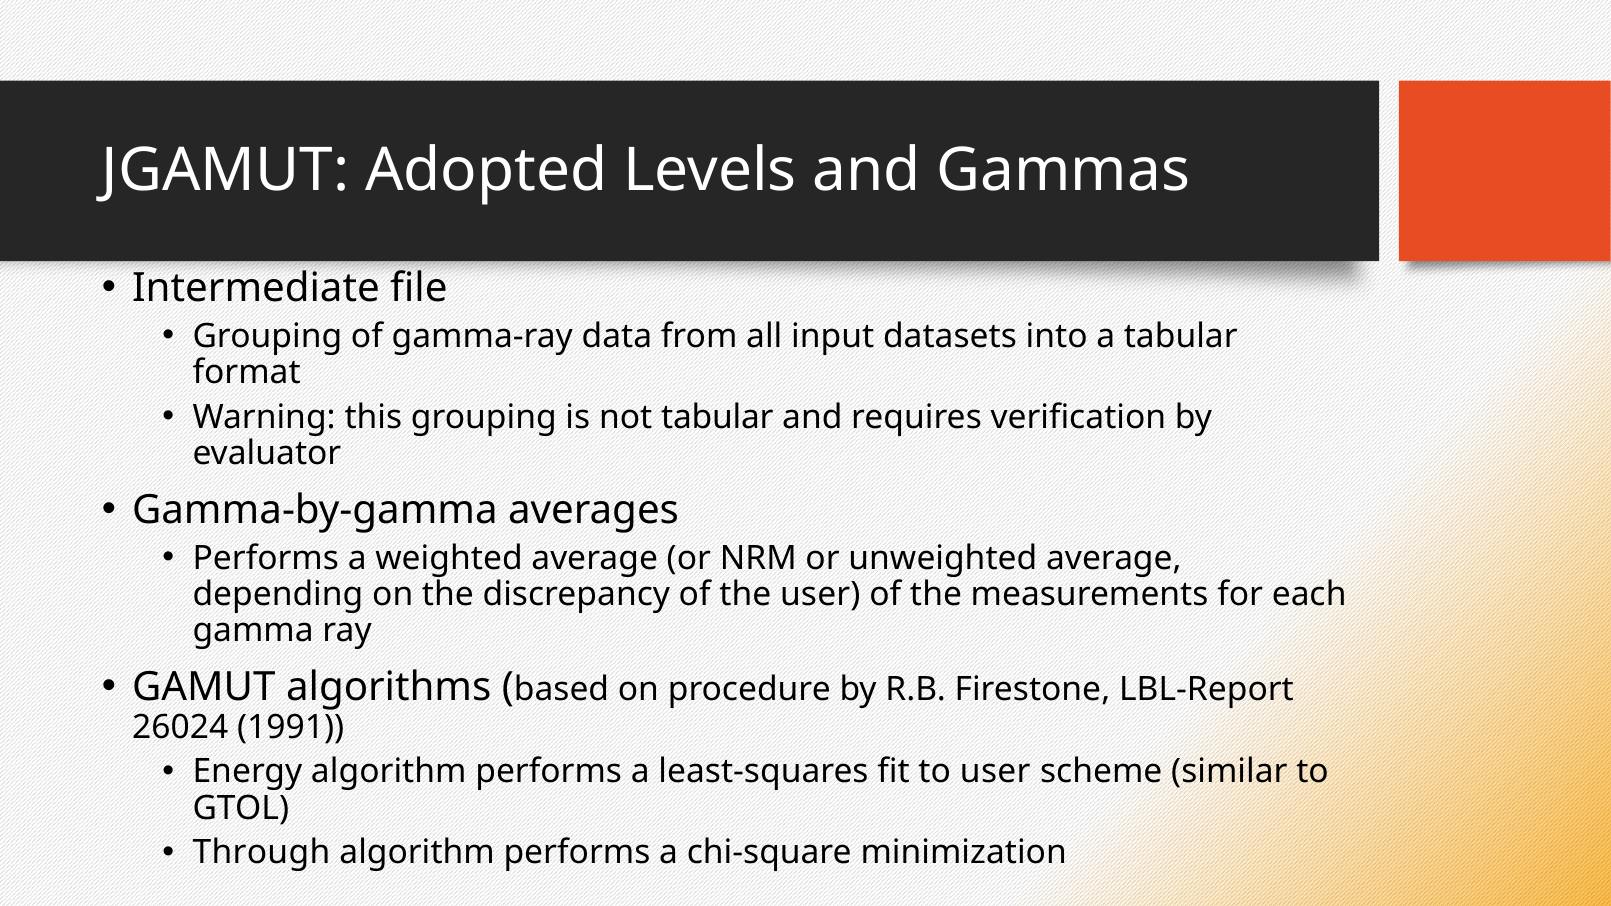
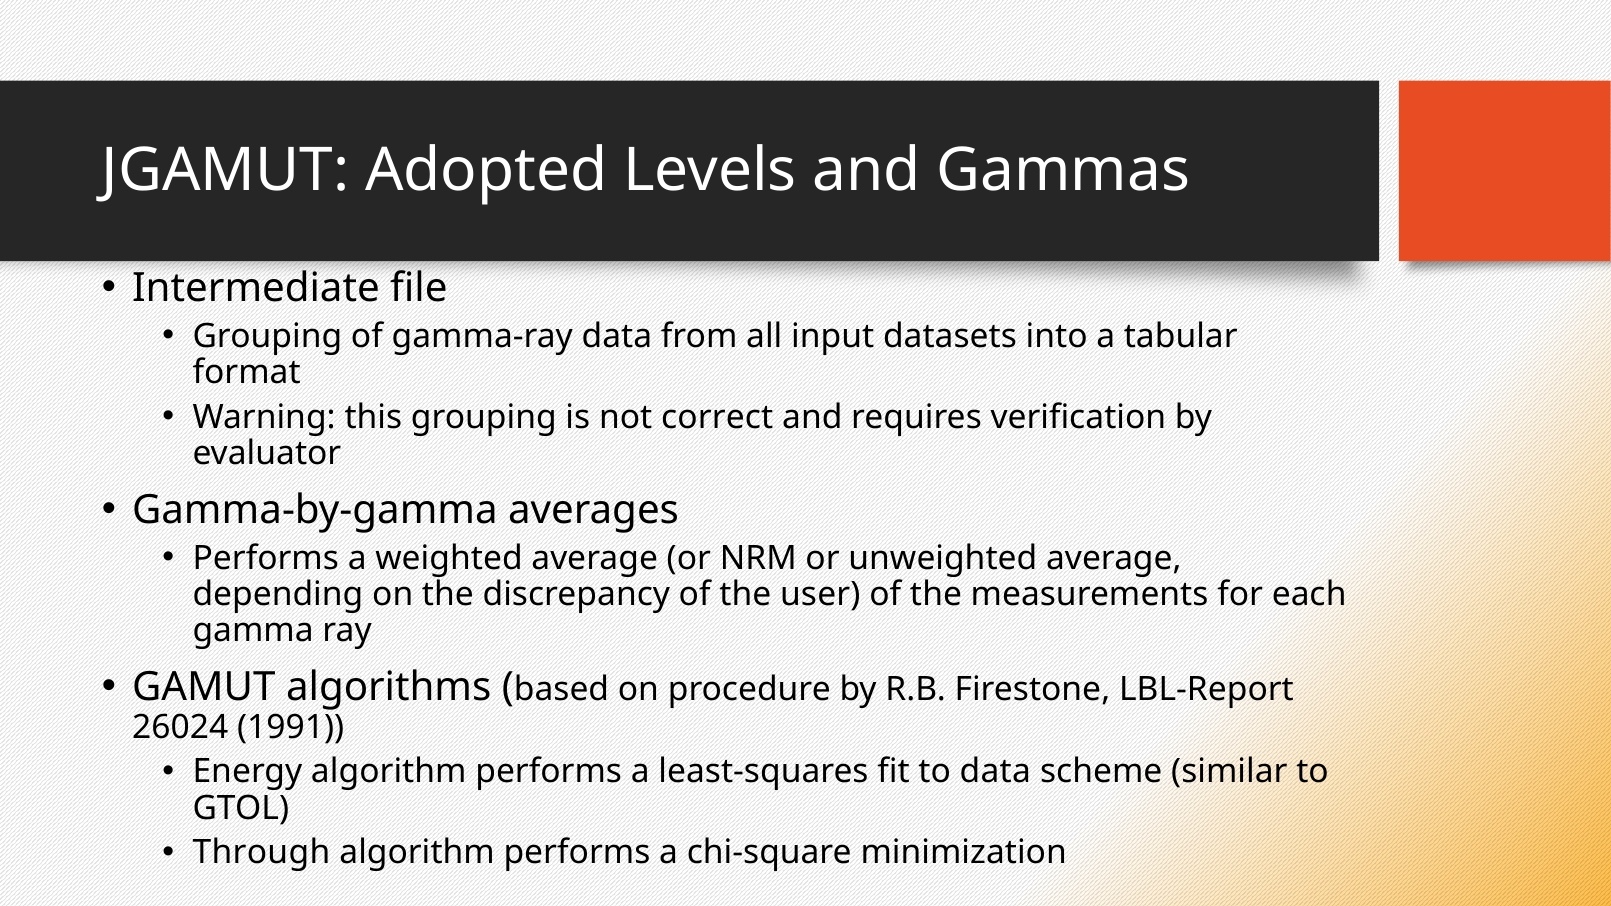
not tabular: tabular -> correct (717, 417)
to user: user -> data (995, 772)
